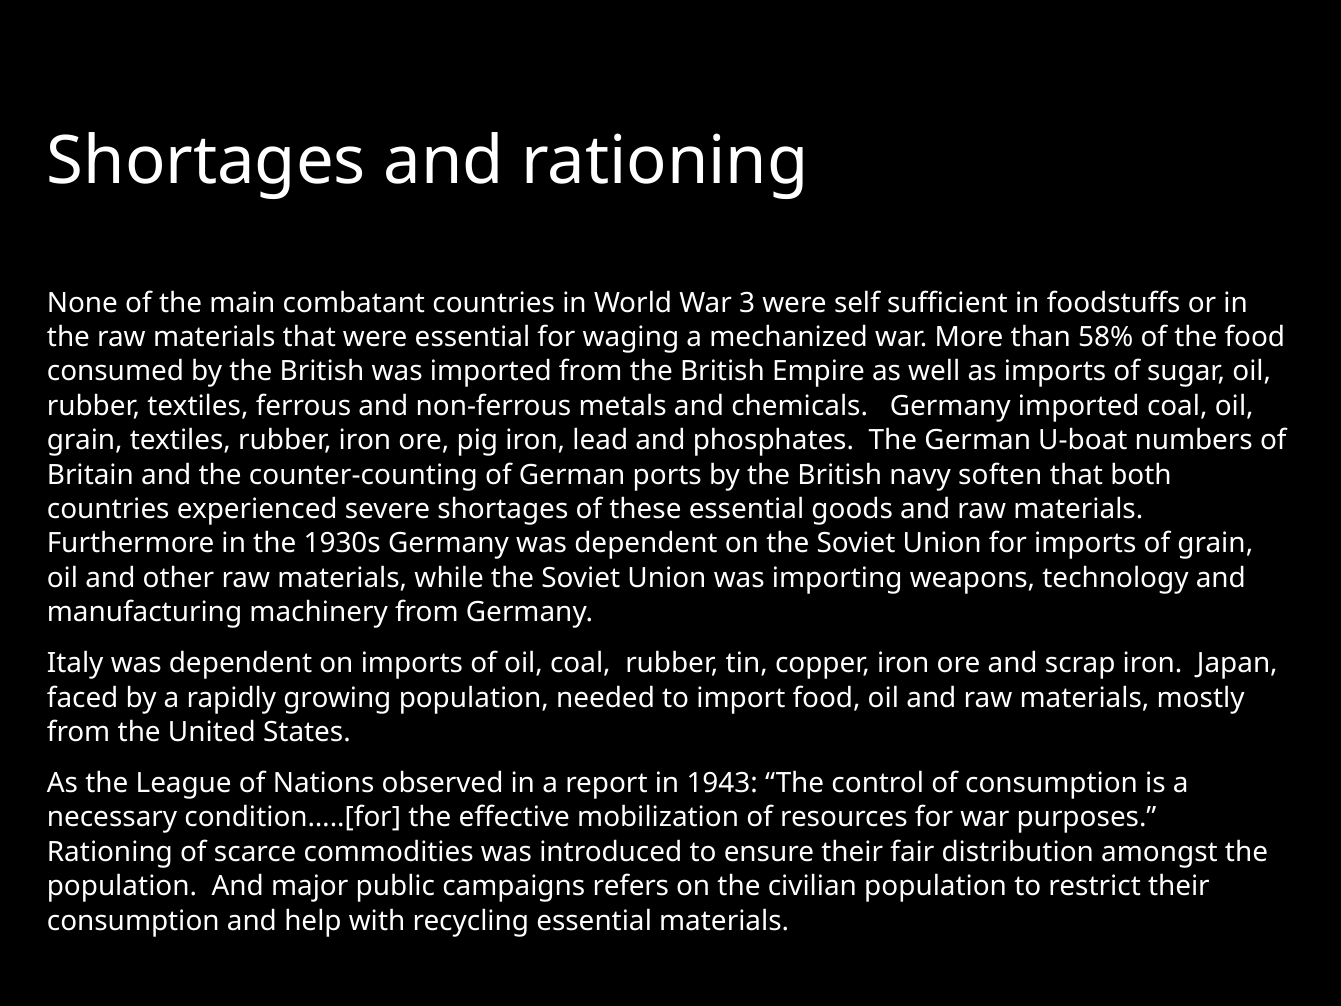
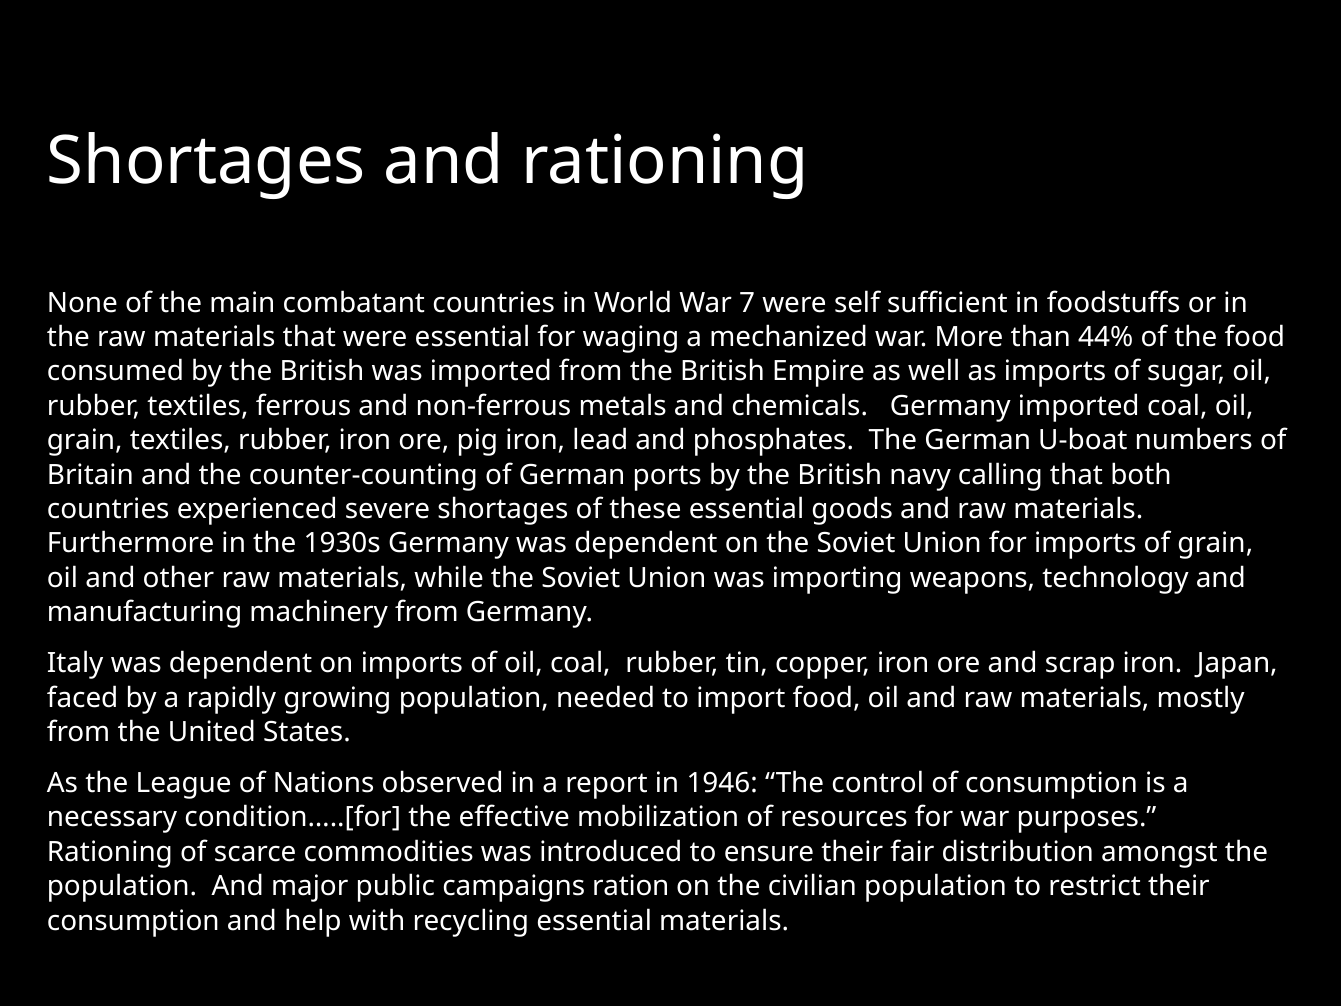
3: 3 -> 7 (747, 303)
58%: 58% -> 44% (1106, 337)
soften: soften -> calling (1000, 475)
1943: 1943 -> 1946 (722, 783)
refers: refers -> ration (631, 886)
